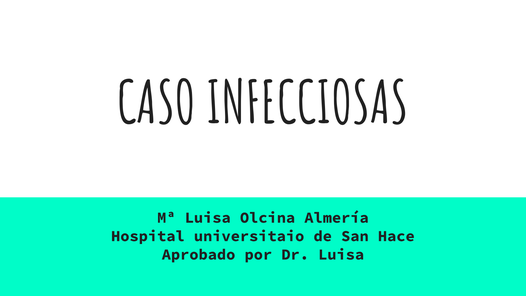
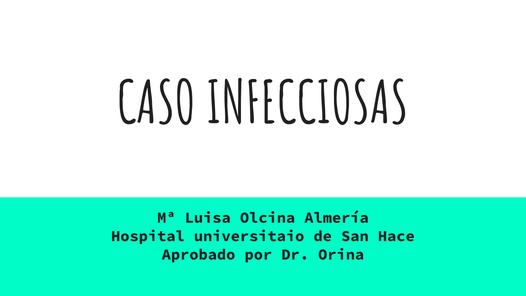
Dr Luisa: Luisa -> Orina (341, 254)
